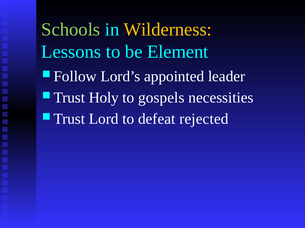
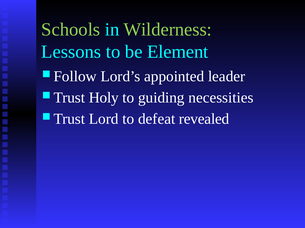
Wilderness colour: yellow -> light green (168, 30)
gospels: gospels -> guiding (161, 98)
rejected: rejected -> revealed (204, 119)
